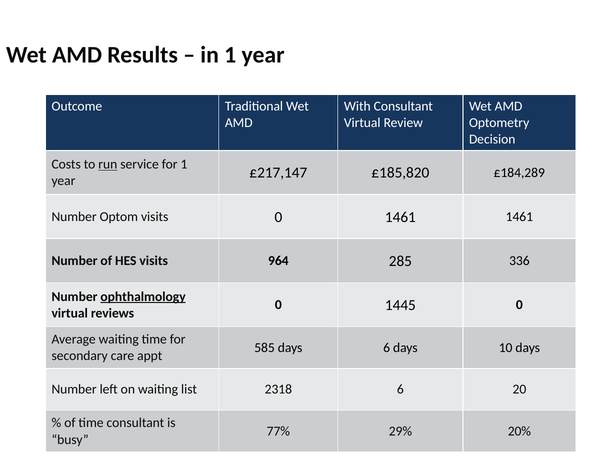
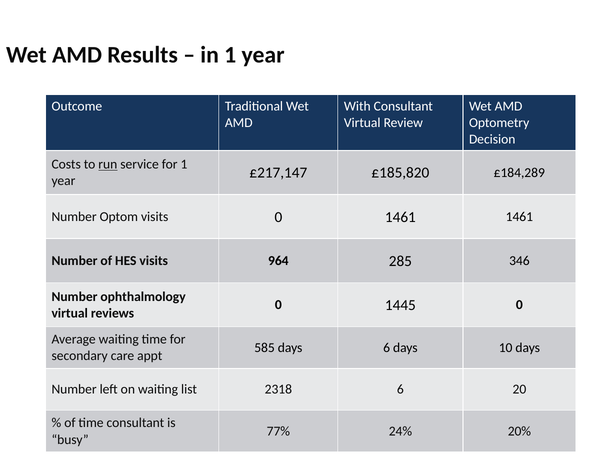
336: 336 -> 346 (519, 260)
ophthalmology underline: present -> none (143, 296)
29%: 29% -> 24% (400, 431)
